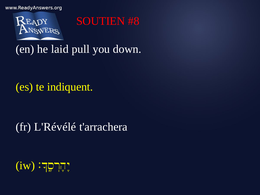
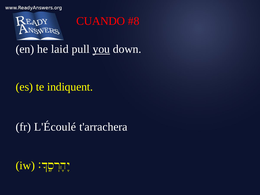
SOUTIEN: SOUTIEN -> CUANDO (101, 21)
you underline: none -> present (101, 49)
L'Révélé: L'Révélé -> L'Écoulé (55, 127)
